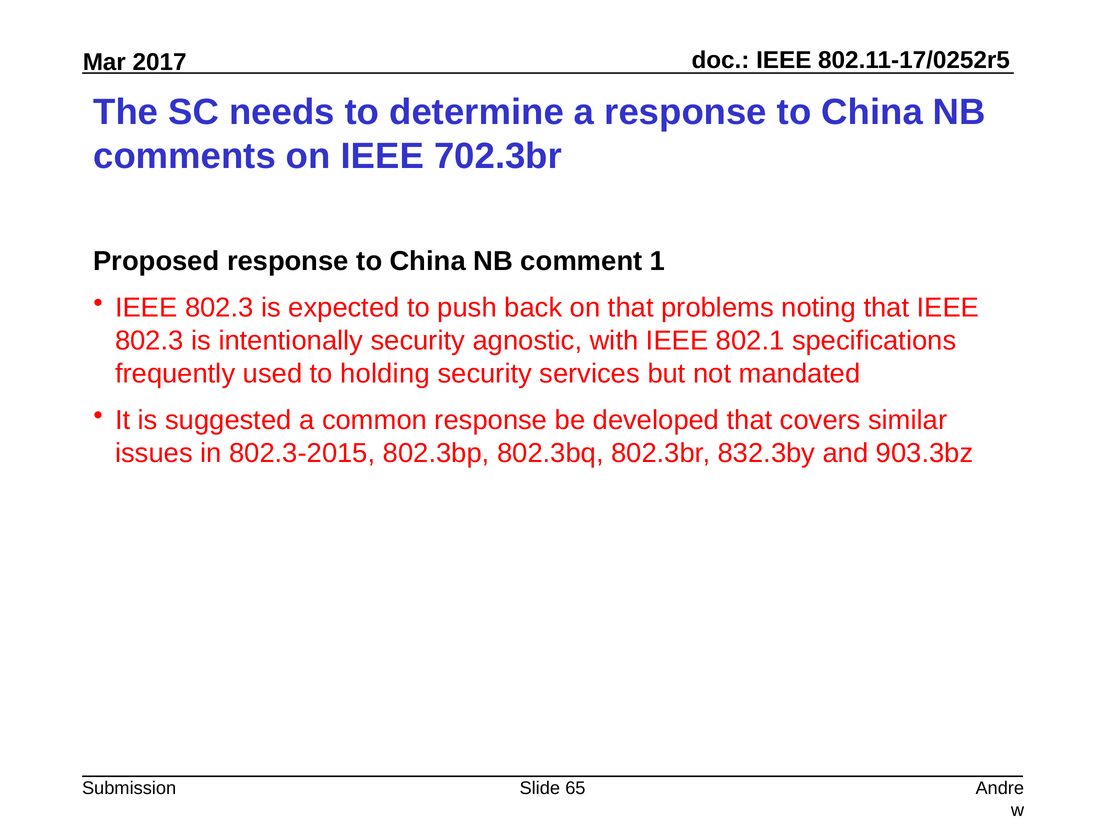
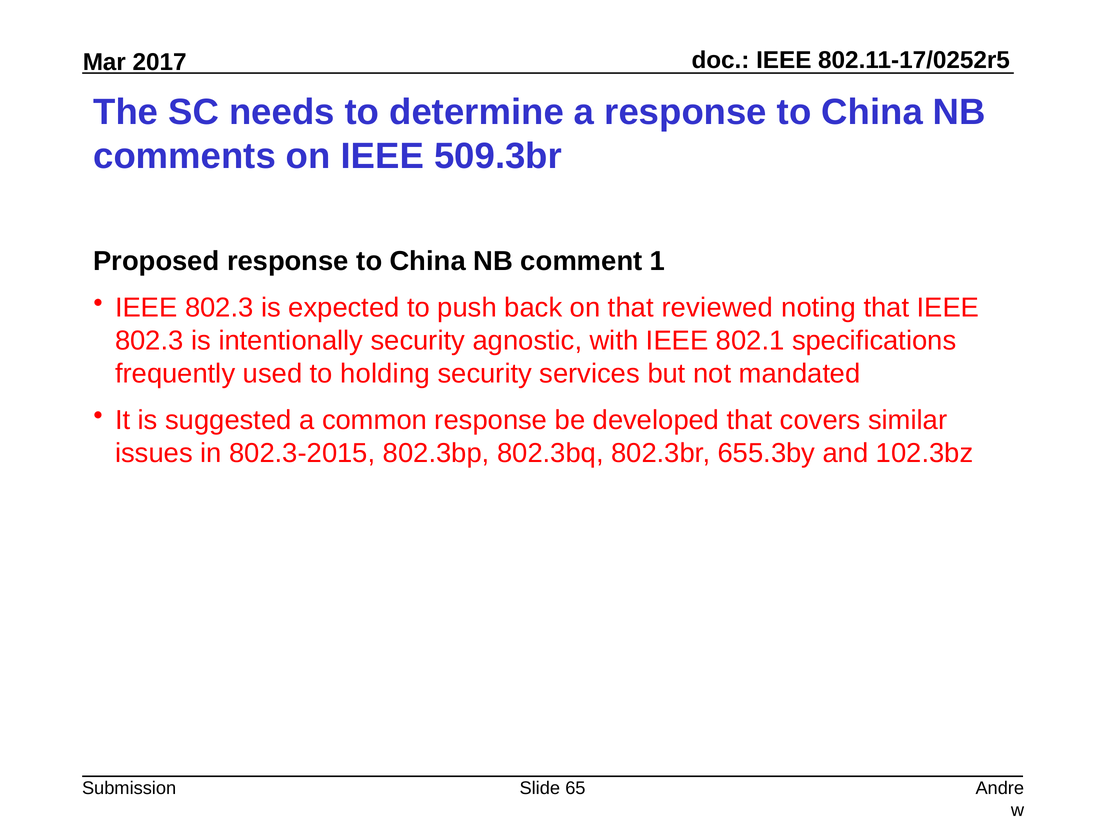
702.3br: 702.3br -> 509.3br (498, 156)
problems: problems -> reviewed (717, 308)
832.3by: 832.3by -> 655.3by (766, 453)
903.3bz: 903.3bz -> 102.3bz (925, 453)
